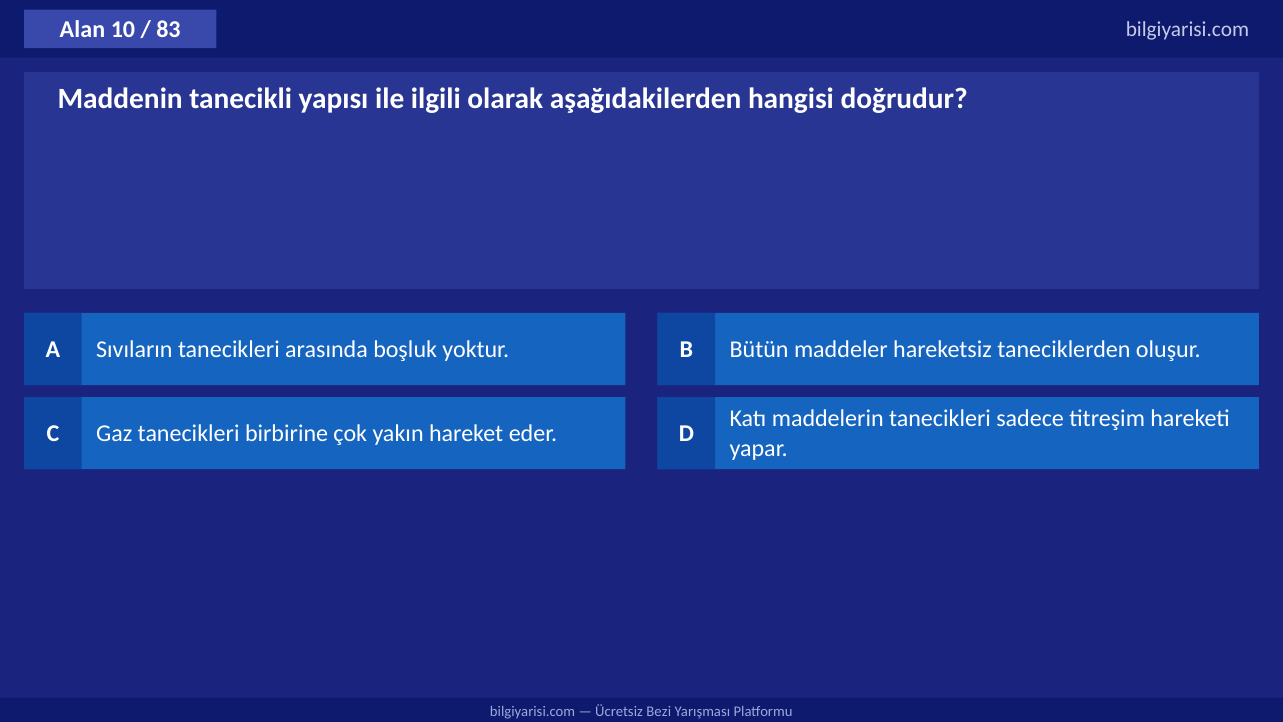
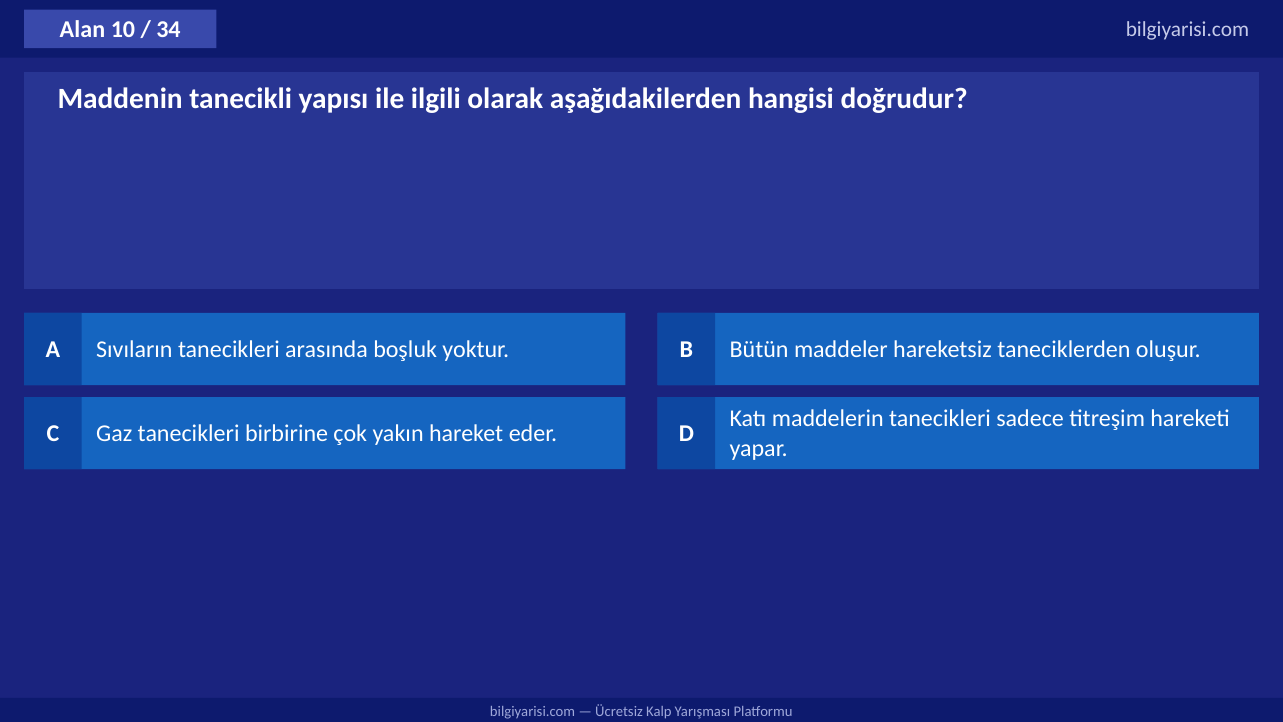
83: 83 -> 34 (168, 29)
Bezi: Bezi -> Kalp (659, 712)
